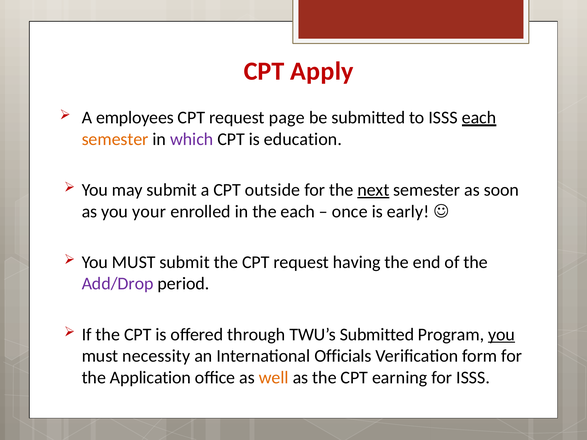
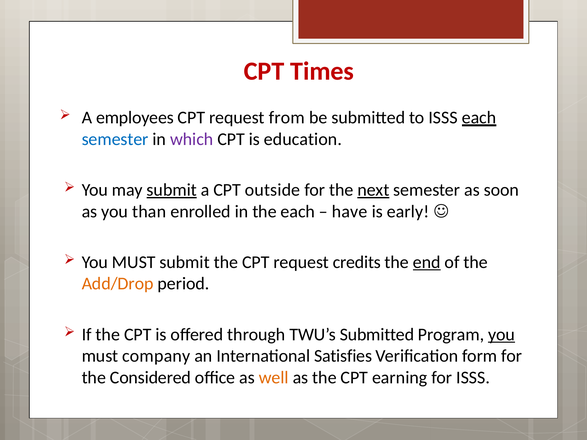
Apply: Apply -> Times (322, 71)
page: page -> from (287, 118)
semester colour: orange -> blue (115, 139)
submit underline: none -> present (172, 190)
your: your -> than (149, 212)
once: once -> have (350, 212)
having: having -> credits (357, 262)
end underline: none -> present (427, 262)
Add/Drop colour: purple -> orange (118, 284)
necessity: necessity -> company (156, 356)
Officials: Officials -> Satisfies (343, 356)
Application: Application -> Considered (150, 378)
